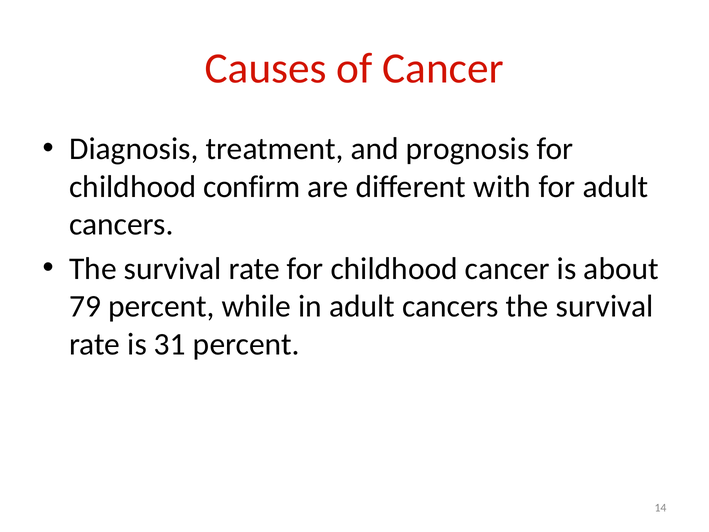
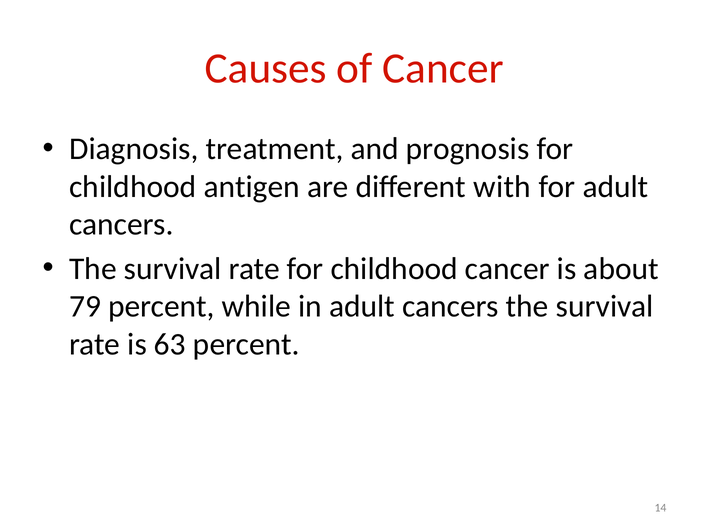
confirm: confirm -> antigen (252, 187)
31: 31 -> 63 (170, 344)
